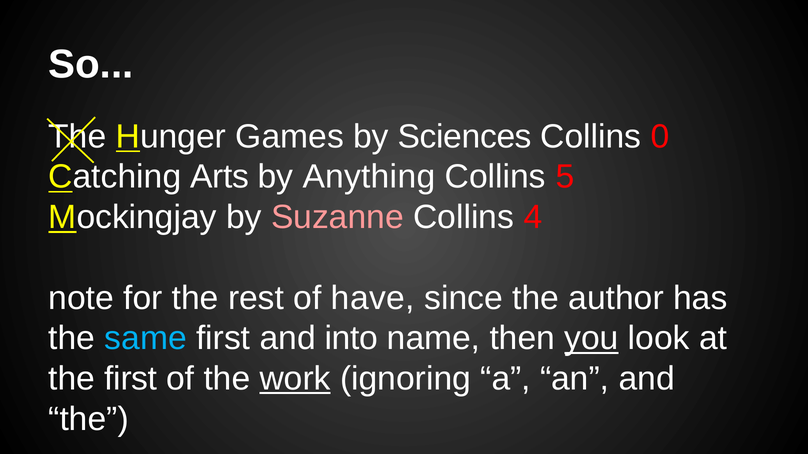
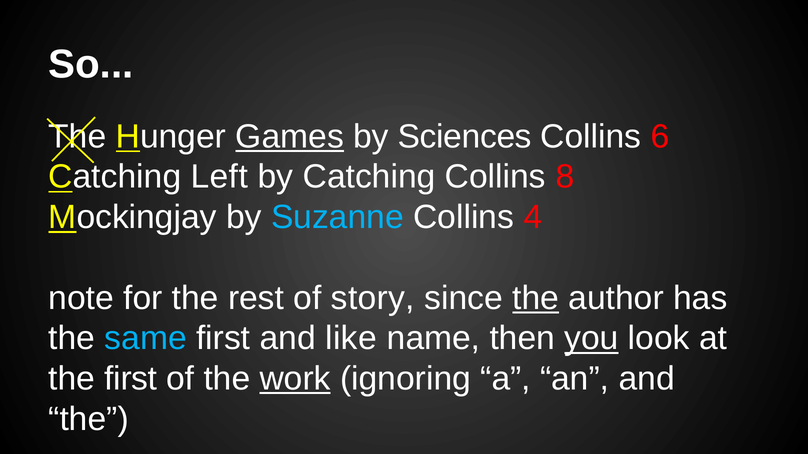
Games underline: none -> present (290, 137)
0: 0 -> 6 (660, 137)
Arts: Arts -> Left (219, 177)
by Anything: Anything -> Catching (369, 177)
5: 5 -> 8 (565, 177)
Suzanne colour: pink -> light blue (337, 217)
have: have -> story (373, 298)
the underline: none -> present (536, 298)
into: into -> like (351, 339)
